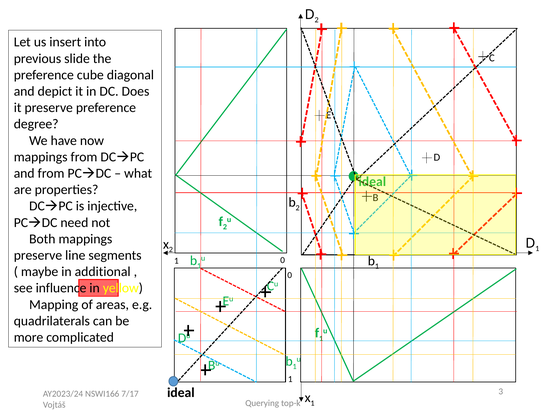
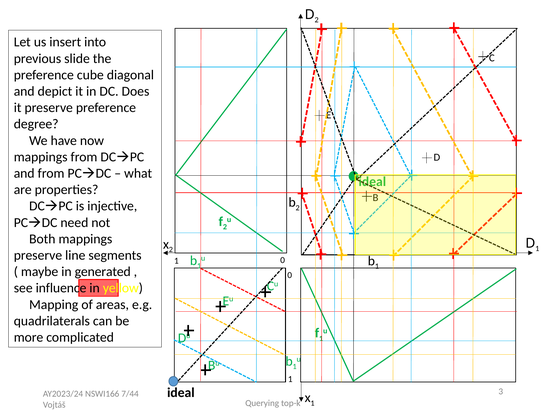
additional: additional -> generated (103, 271)
7/17: 7/17 -> 7/44 (130, 393)
